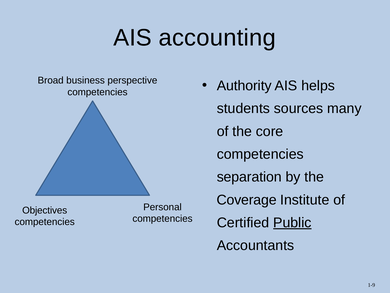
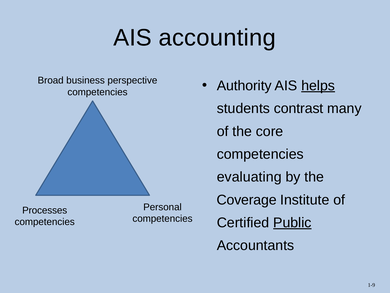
helps underline: none -> present (318, 86)
sources: sources -> contrast (299, 108)
separation: separation -> evaluating (249, 177)
Objectives: Objectives -> Processes (45, 210)
